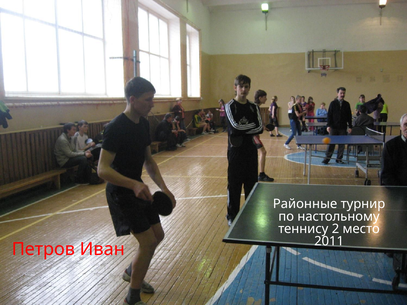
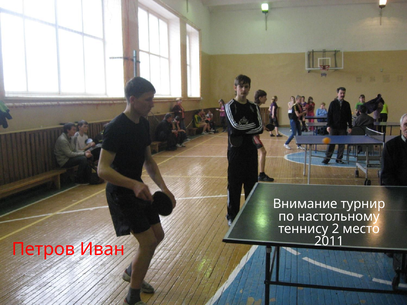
Районные: Районные -> Внимание (305, 204)
